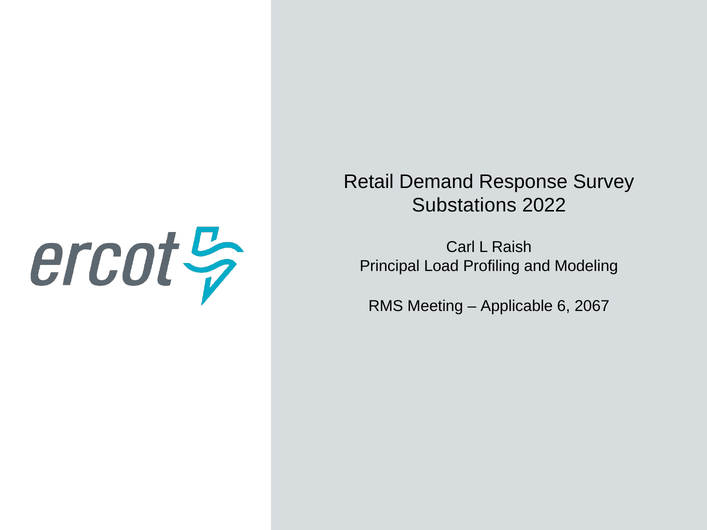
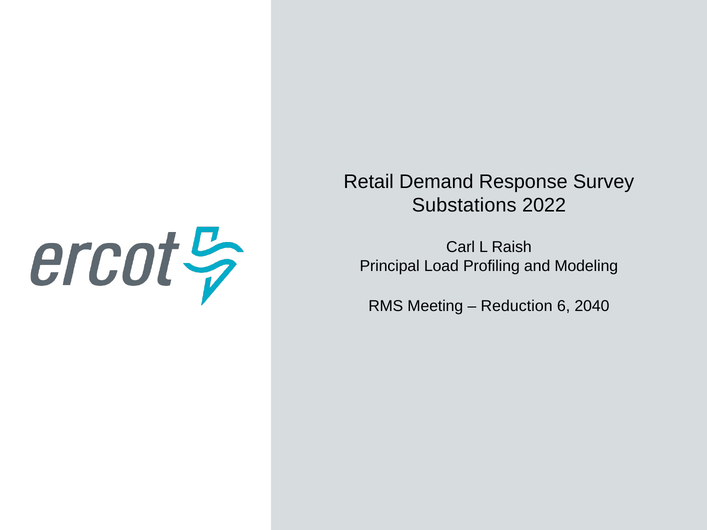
Applicable: Applicable -> Reduction (517, 306)
2067: 2067 -> 2040 (592, 306)
